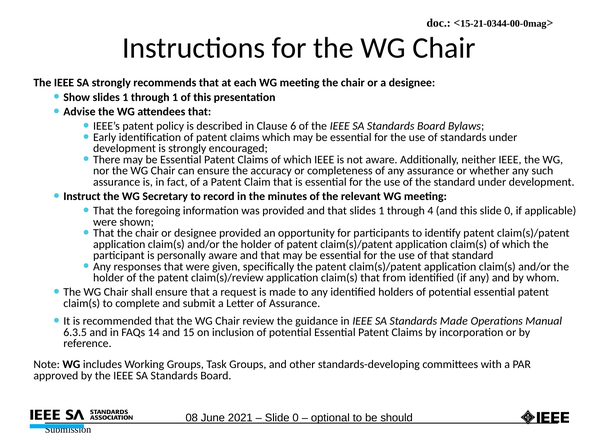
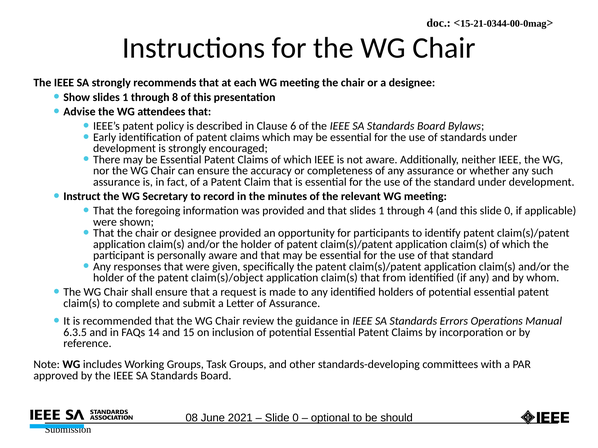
through 1: 1 -> 8 (175, 97)
claim(s)/review: claim(s)/review -> claim(s)/object (227, 278)
Standards Made: Made -> Errors (454, 321)
